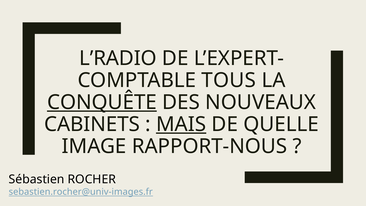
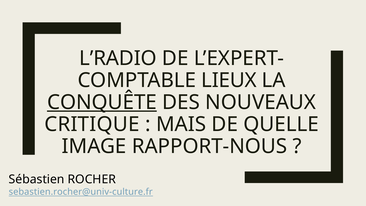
TOUS: TOUS -> LIEUX (229, 80)
CABINETS: CABINETS -> CRITIQUE (92, 124)
MAIS underline: present -> none (181, 124)
sebastien.rocher@univ-images.fr: sebastien.rocher@univ-images.fr -> sebastien.rocher@univ-culture.fr (81, 192)
